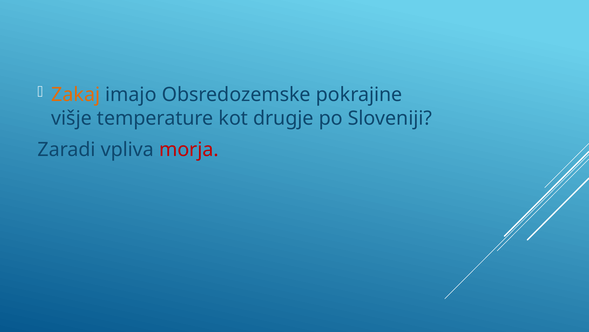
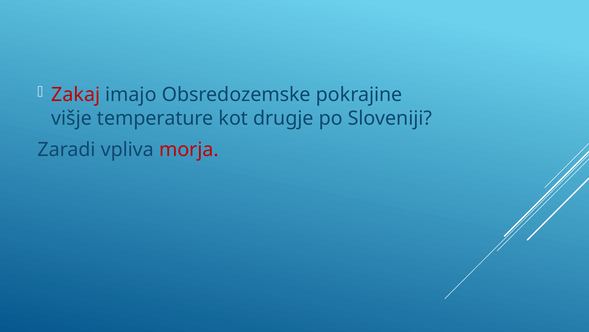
Zakaj colour: orange -> red (76, 94)
